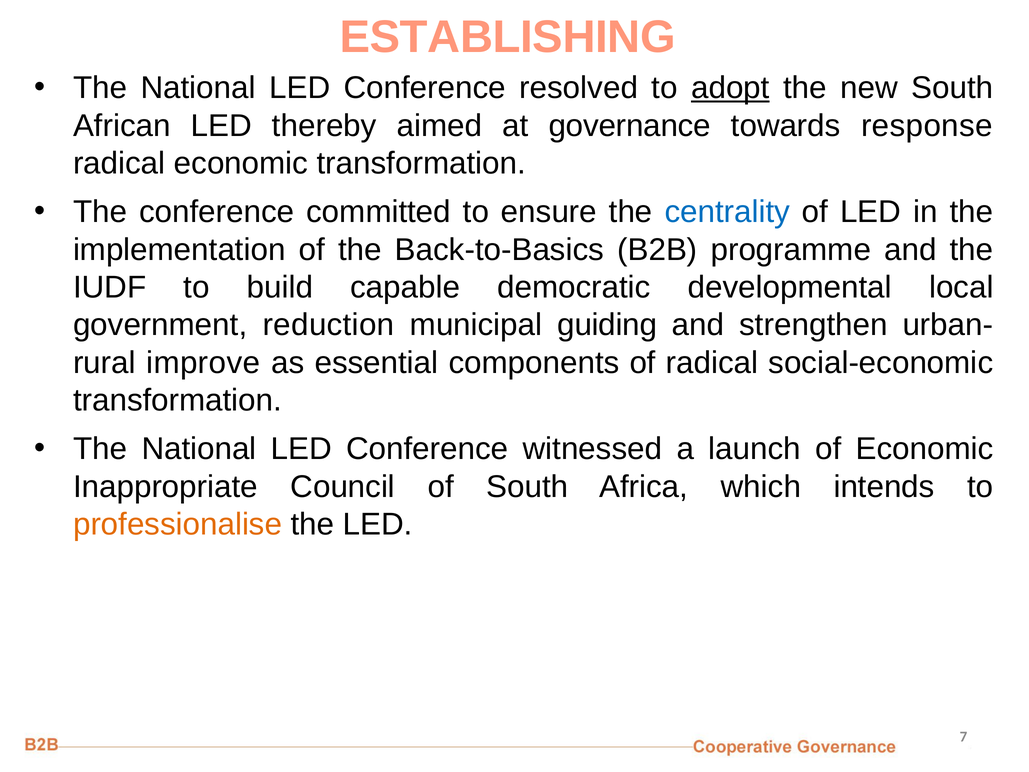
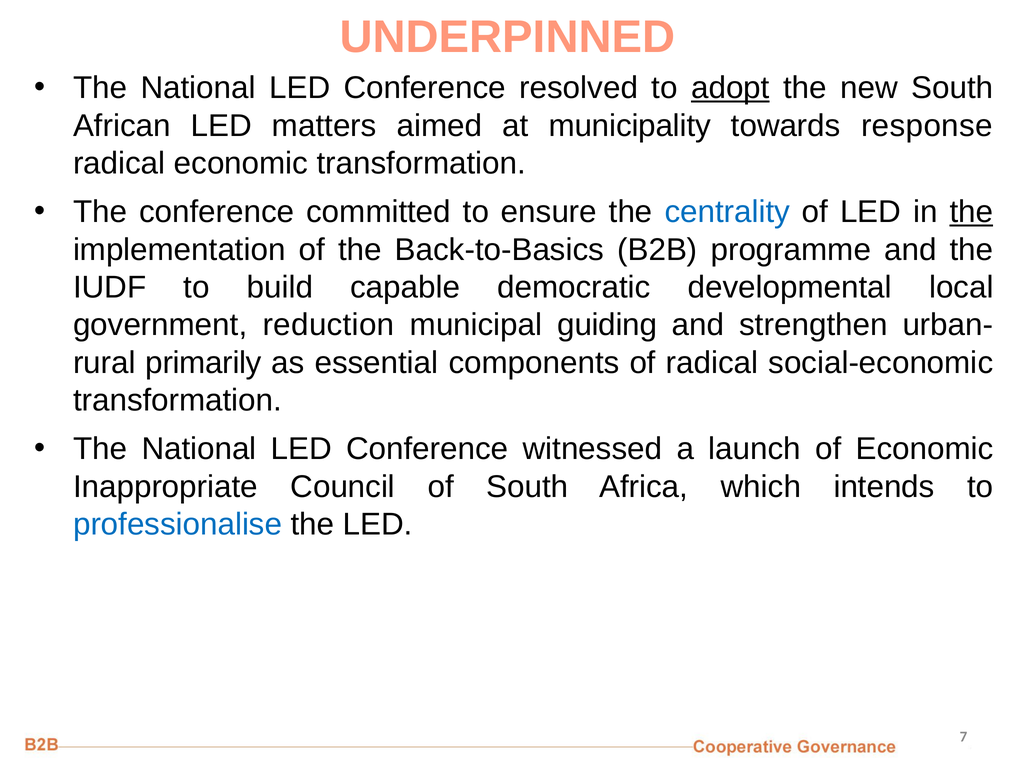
ESTABLISHING: ESTABLISHING -> UNDERPINNED (507, 37)
thereby: thereby -> matters (324, 126)
governance: governance -> municipality (630, 126)
the underline: none -> present (971, 212)
improve: improve -> primarily (204, 363)
professionalise colour: orange -> blue (178, 524)
